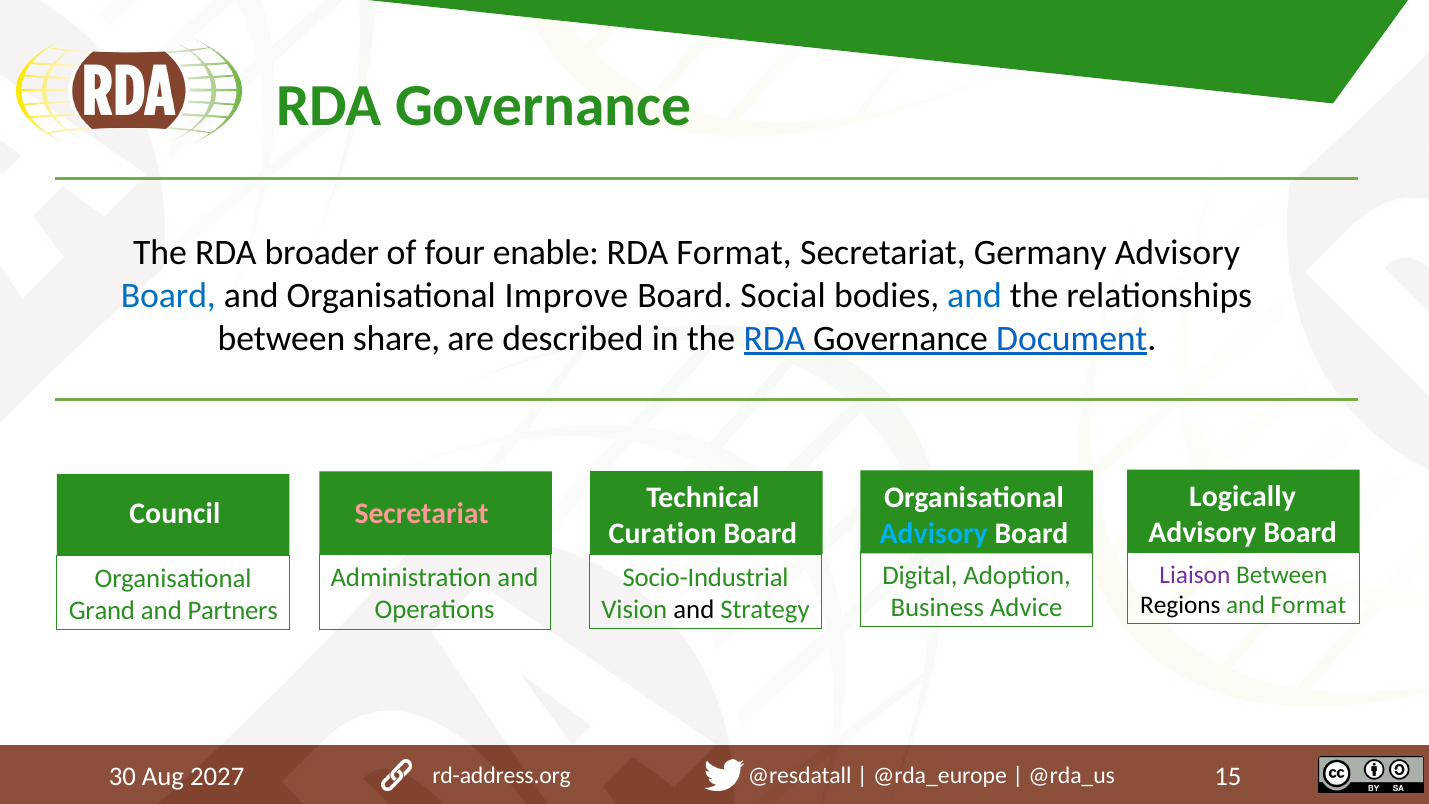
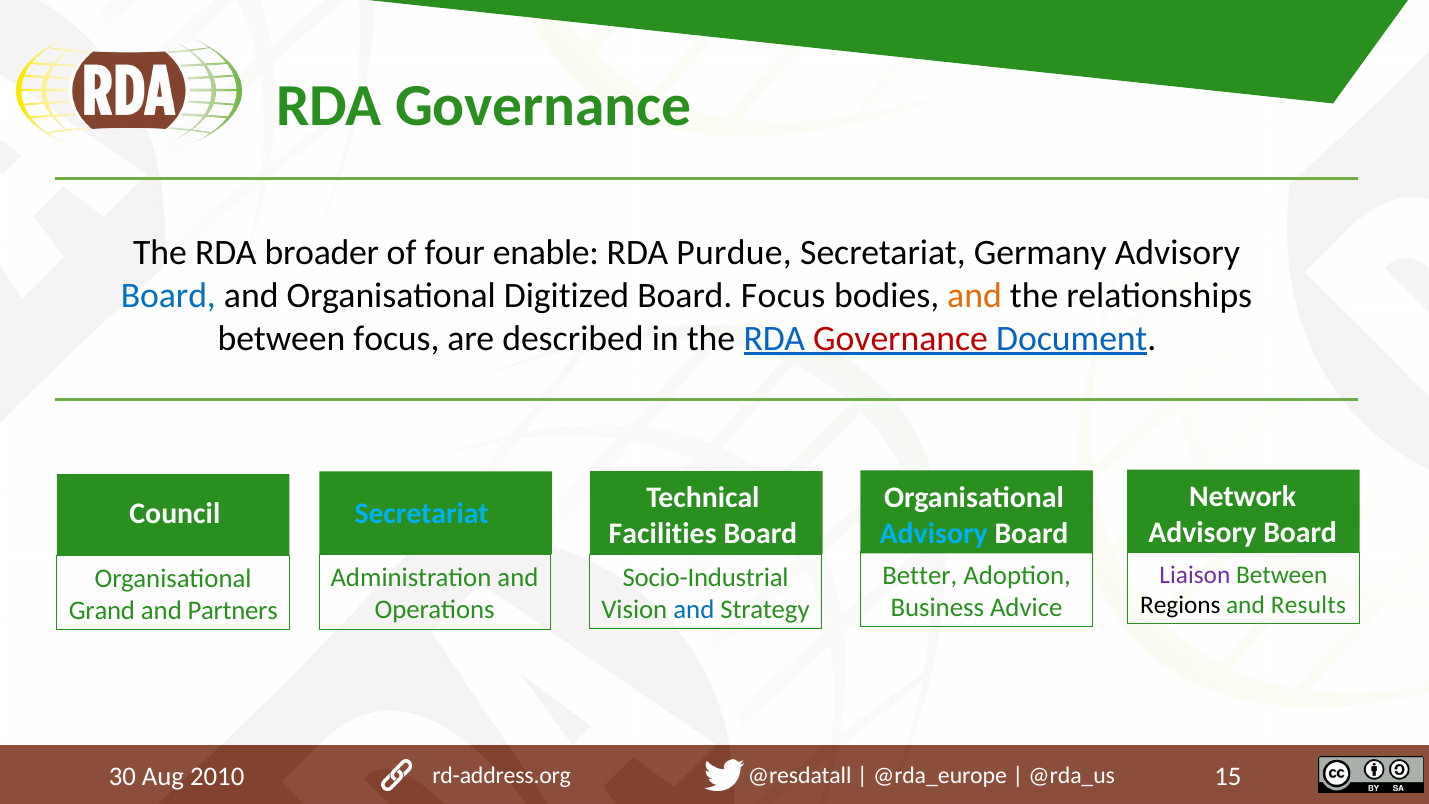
RDA Format: Format -> Purdue (734, 252)
Improve: Improve -> Digitized (567, 295)
Board Social: Social -> Focus (783, 295)
and colour: blue -> orange (975, 295)
between share: share -> focus (396, 338)
Governance colour: black -> red (901, 338)
Logically: Logically -> Network (1243, 496)
Secretariat colour: pink -> light blue (422, 513)
Curation: Curation -> Facilities (663, 534)
Digital: Digital -> Better (920, 575)
and Format: Format -> Results (1308, 605)
and colour: black -> blue (694, 609)
2027: 2027 -> 2010 (217, 776)
